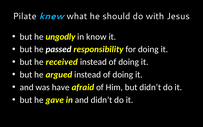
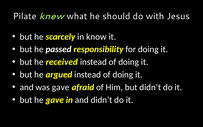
knew colour: light blue -> light green (52, 16)
ungodly: ungodly -> scarcely (60, 37)
was have: have -> gave (61, 87)
